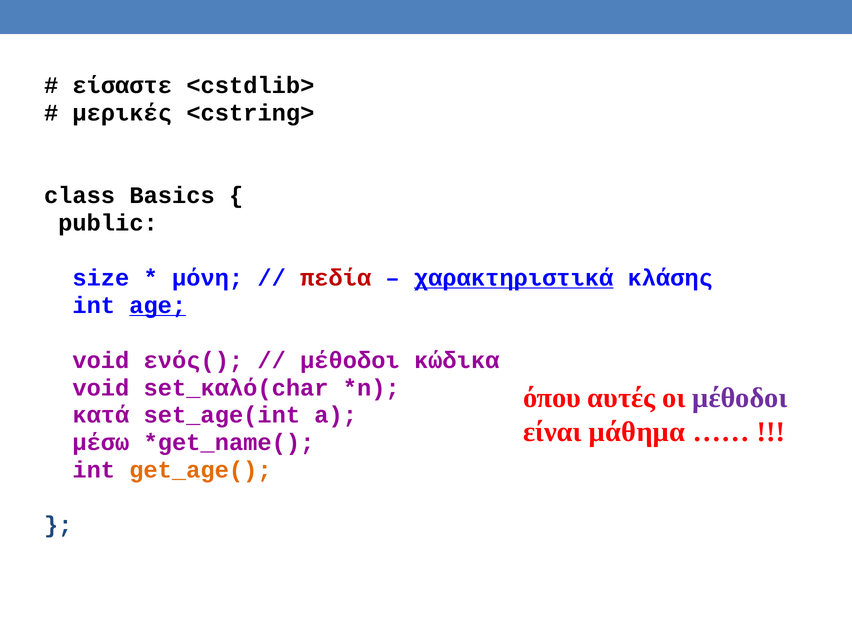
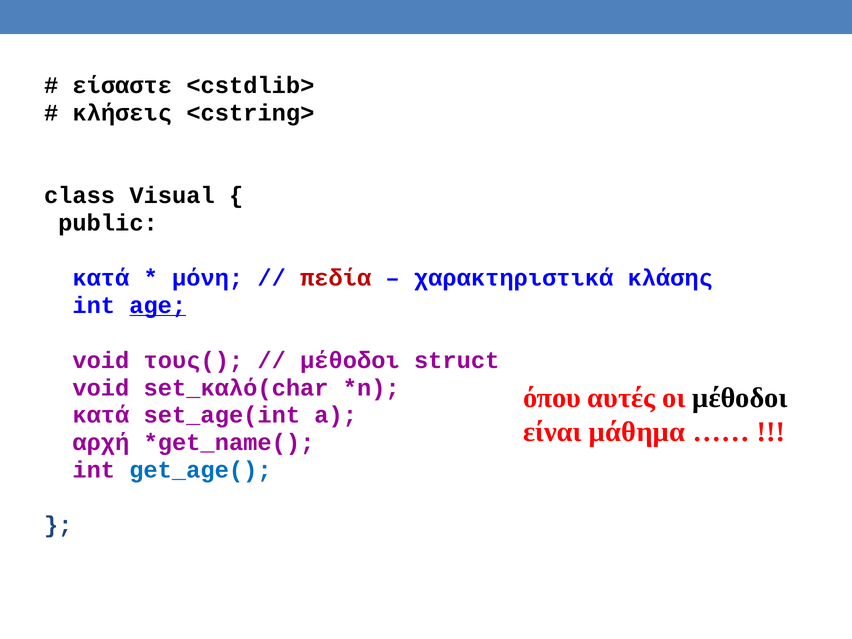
μερικές: μερικές -> κλήσεις (122, 113)
Basics: Basics -> Visual (172, 195)
size: size -> κατά (101, 278)
χαρακτηριστικά underline: present -> none (514, 278)
ενός(: ενός( -> τους( (193, 360)
κώδικα: κώδικα -> struct (457, 360)
μέθοδοι colour: purple -> black (740, 398)
μέσω: μέσω -> αρχή (101, 443)
get_age( colour: orange -> blue (200, 470)
